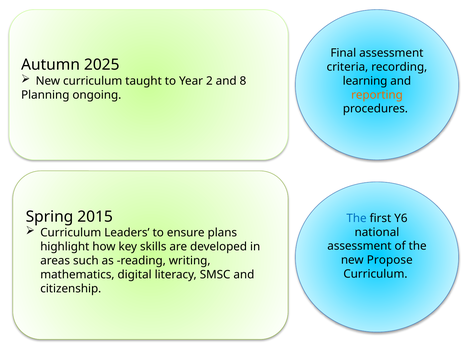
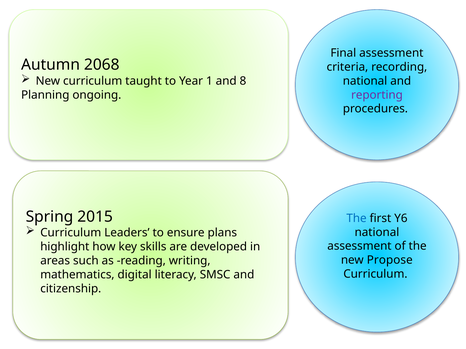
2025: 2025 -> 2068 (102, 65)
2: 2 -> 1 (209, 81)
learning: learning -> national (365, 81)
reporting colour: orange -> purple (377, 95)
